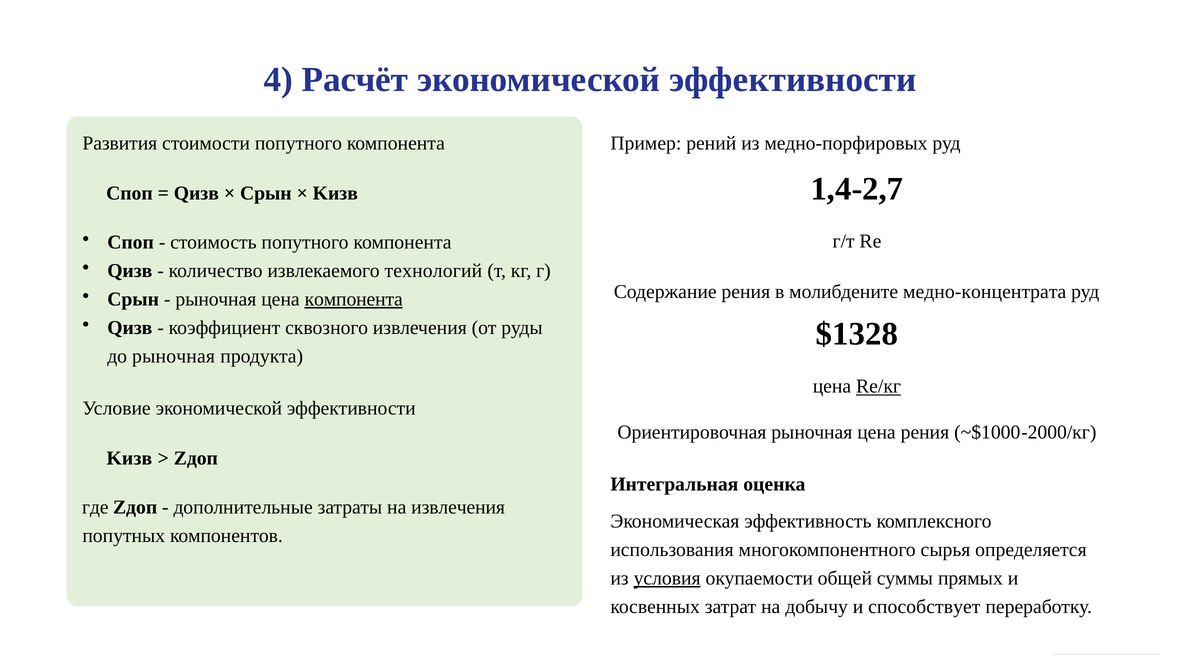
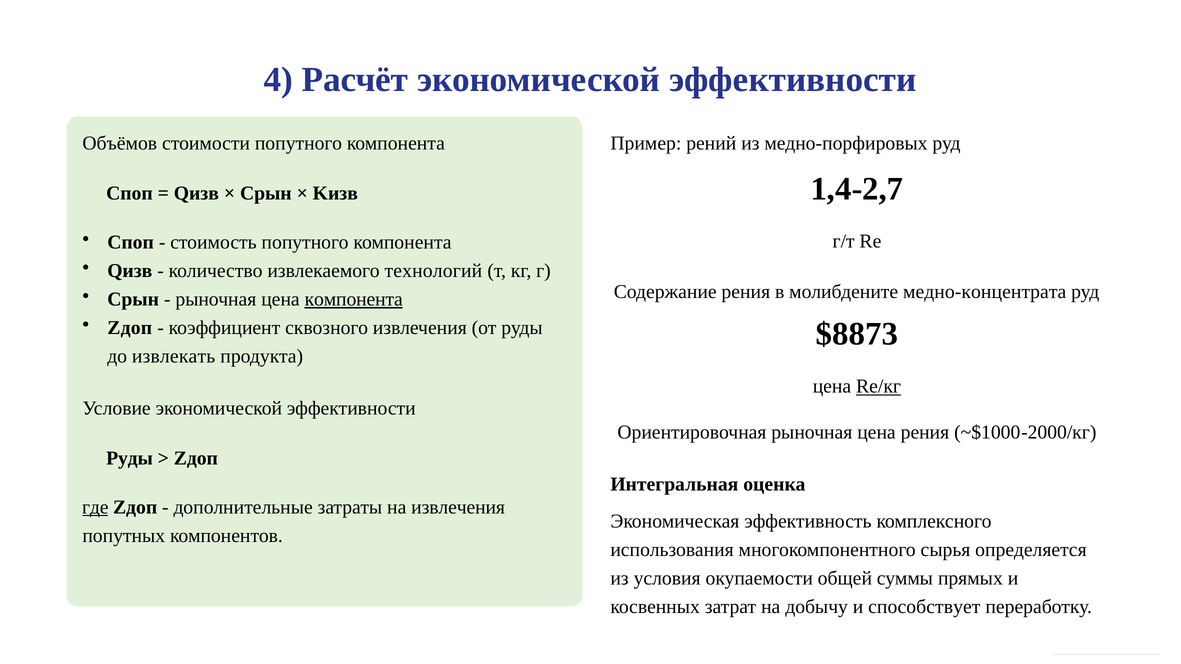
Развития: Развития -> Объёмов (120, 143)
Qизв: Qизв -> Zдоп (130, 328)
$1328: $1328 -> $8873 (857, 334)
до рыночная: рыночная -> извлекать (174, 357)
Kизв: Kизв -> Руды (130, 458)
где underline: none -> present (95, 507)
условия underline: present -> none (667, 579)
